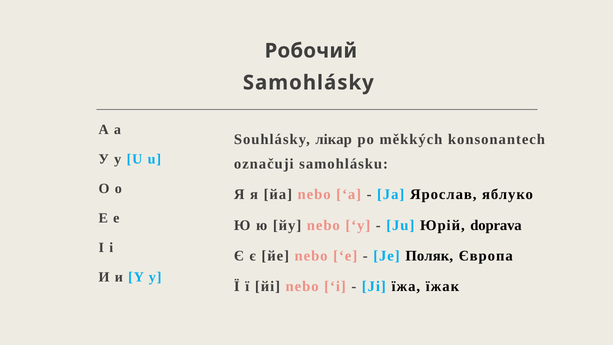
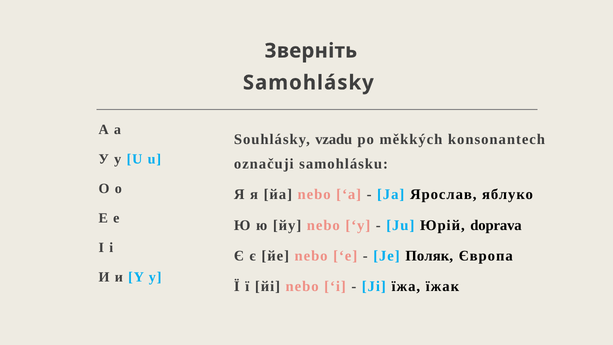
Робочий: Робочий -> Зверніть (311, 51)
лікар: лікар -> vzadu (334, 139)
